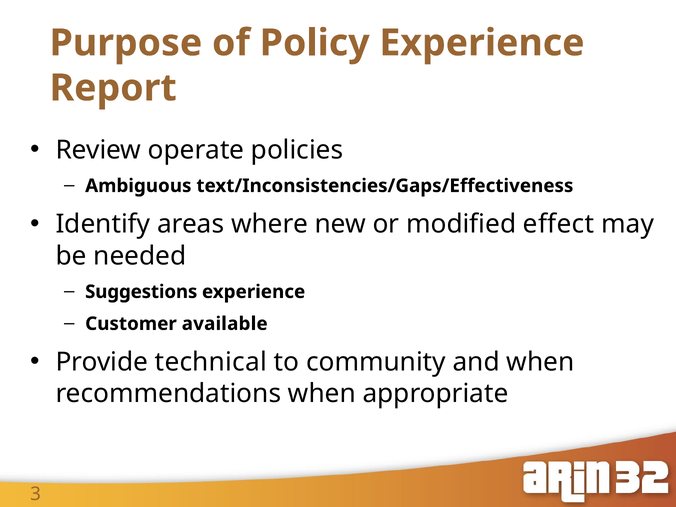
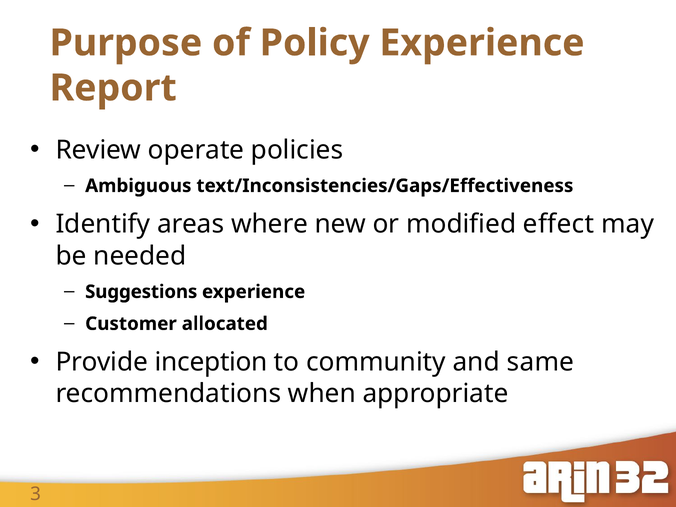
available: available -> allocated (225, 324)
technical: technical -> inception (211, 362)
and when: when -> same (540, 362)
